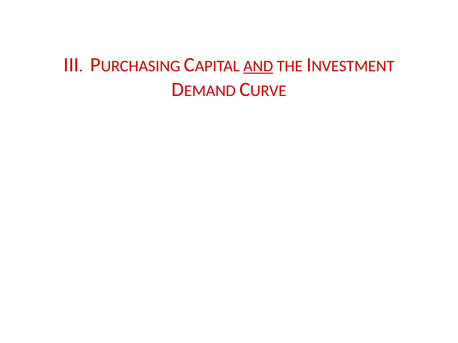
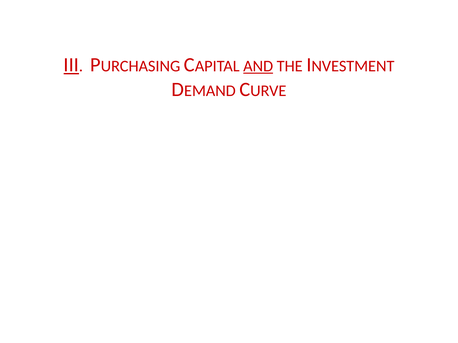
III underline: none -> present (71, 65)
